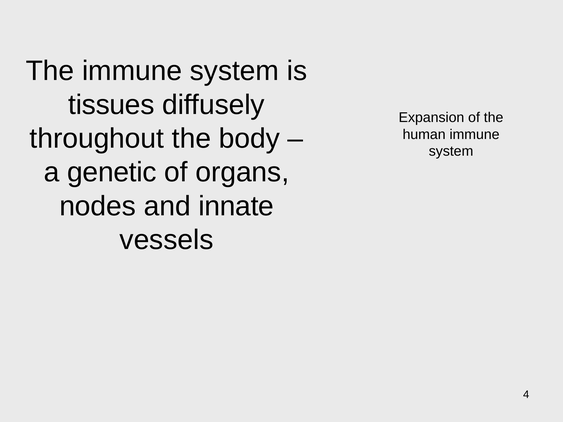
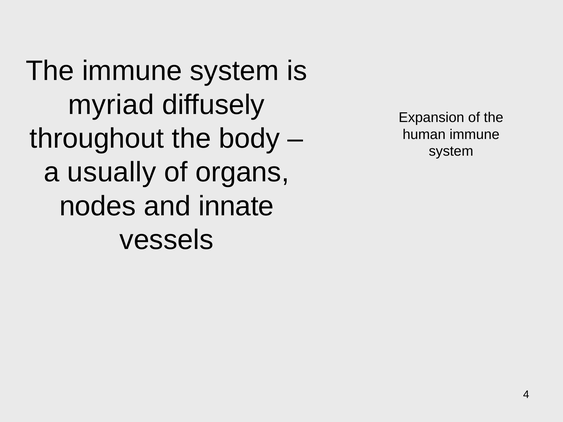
tissues: tissues -> myriad (111, 105)
genetic: genetic -> usually (112, 172)
